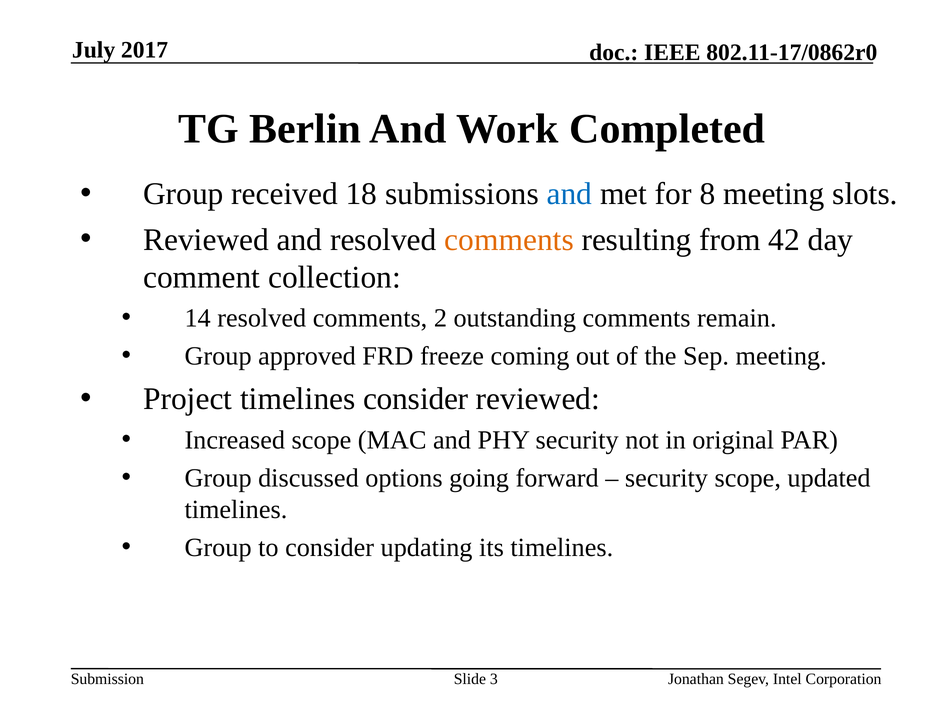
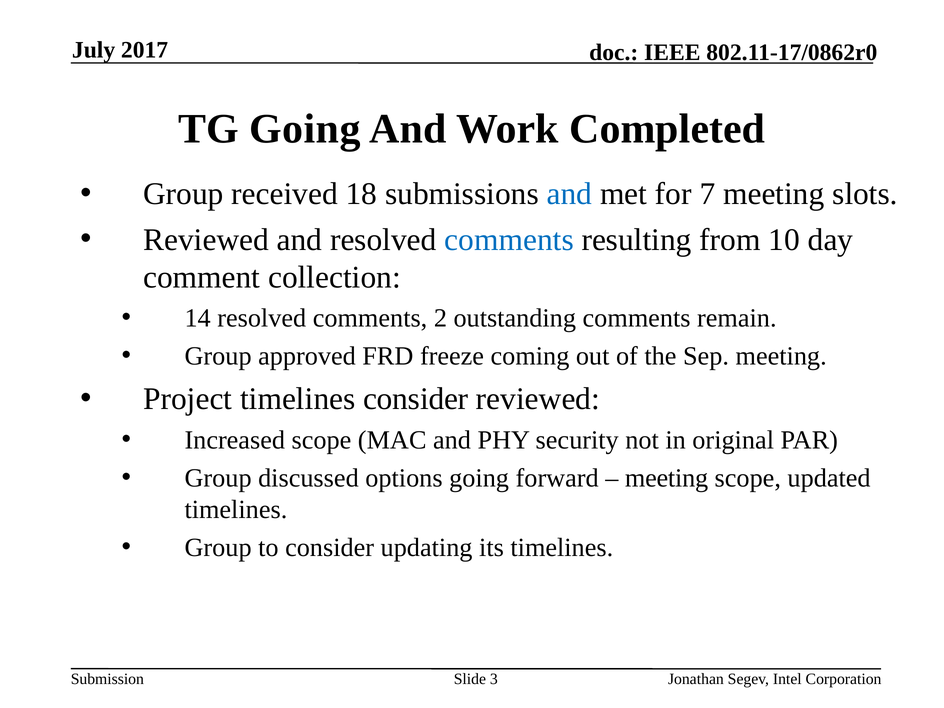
TG Berlin: Berlin -> Going (305, 129)
8: 8 -> 7 (707, 194)
comments colour: orange -> blue (509, 240)
42: 42 -> 10 (784, 240)
security: security -> meeting (667, 478)
